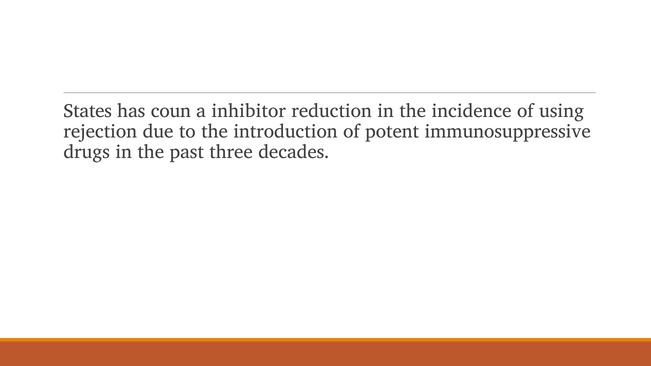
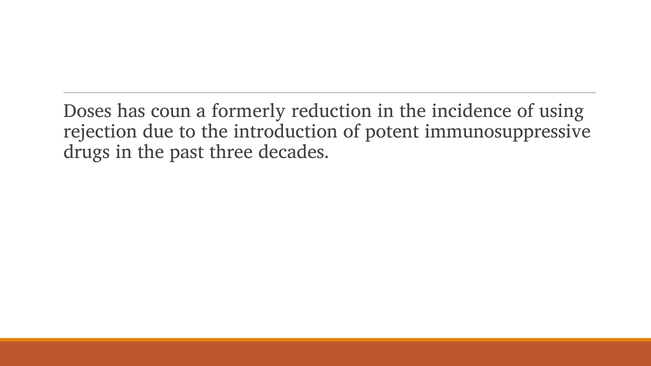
States: States -> Doses (88, 111)
inhibitor: inhibitor -> formerly (249, 111)
